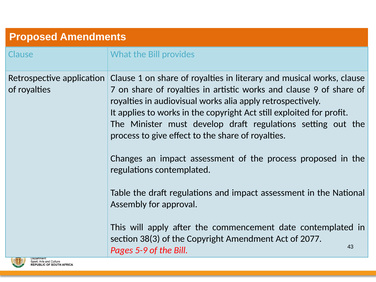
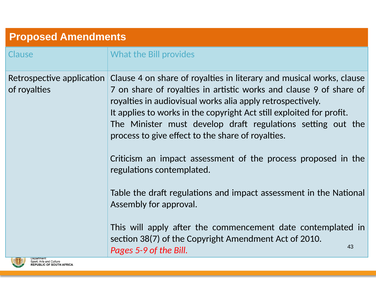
1: 1 -> 4 (140, 78)
Changes: Changes -> Criticism (126, 158)
38(3: 38(3 -> 38(7 (150, 239)
2077: 2077 -> 2010 (311, 239)
